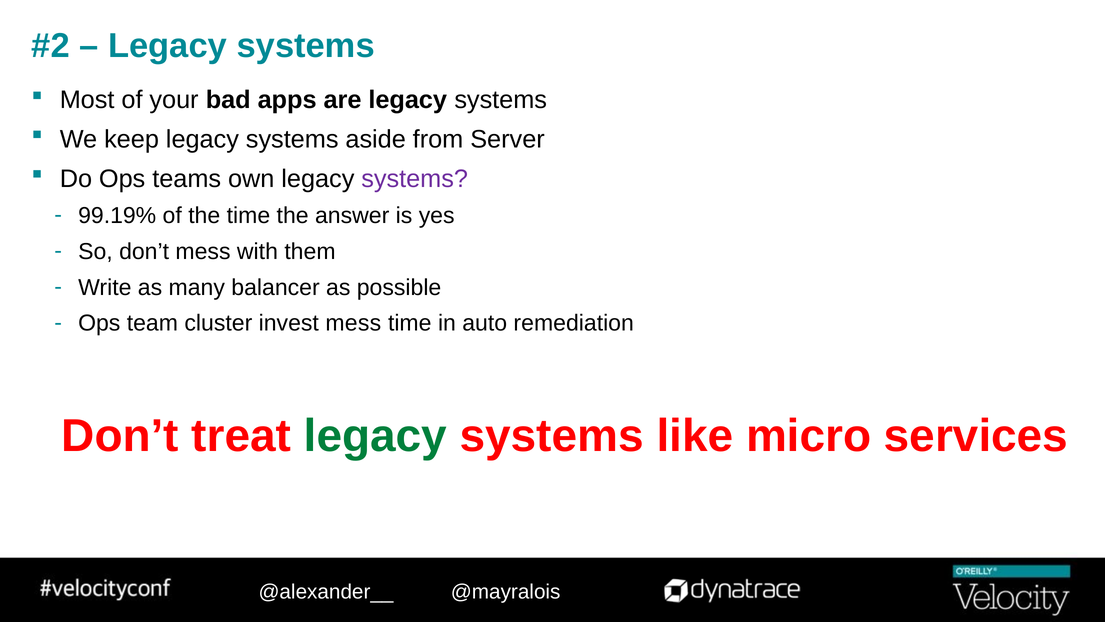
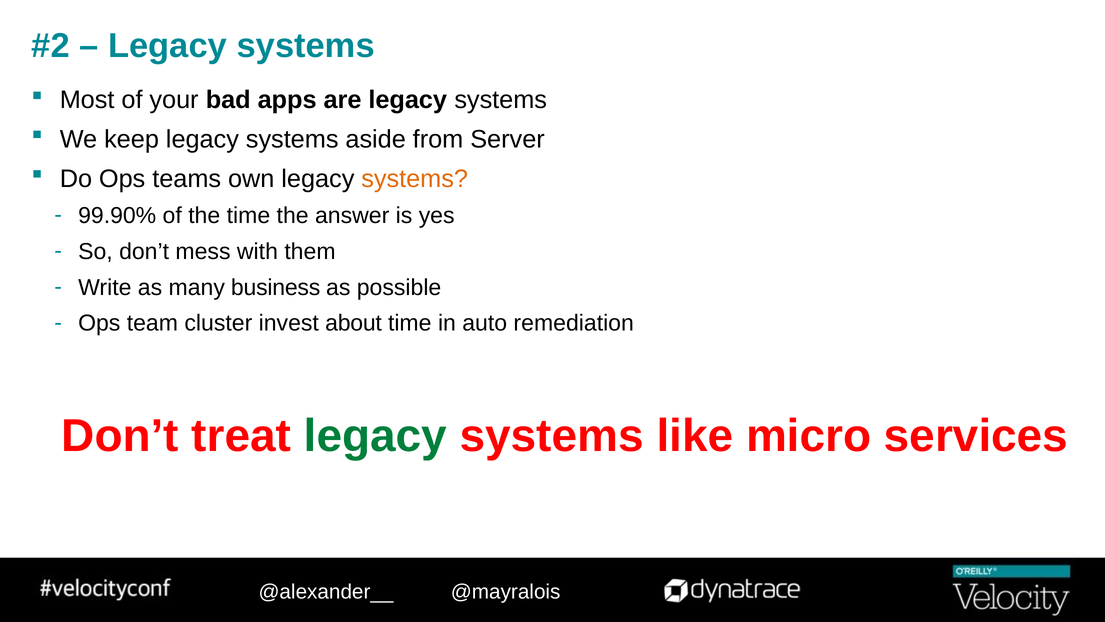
systems colour: purple -> orange (415, 179)
99.19%: 99.19% -> 99.90% (117, 216)
balancer: balancer -> business (276, 287)
invest mess: mess -> about (354, 323)
